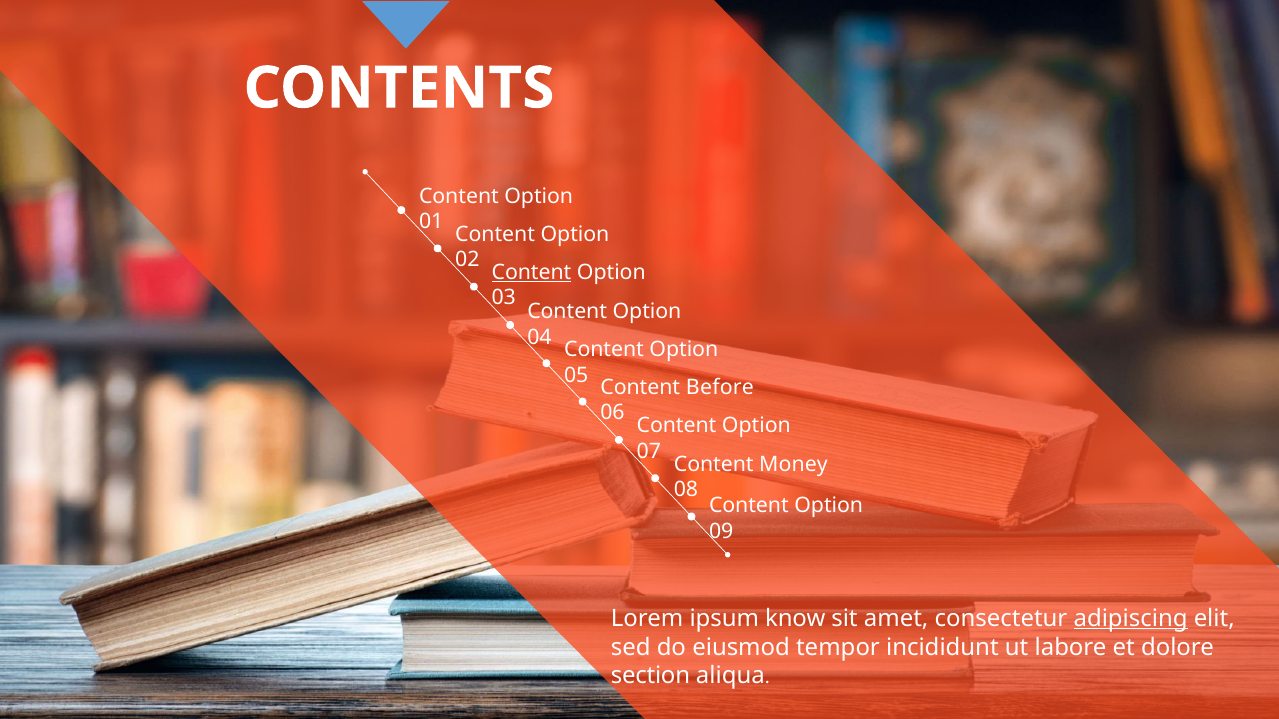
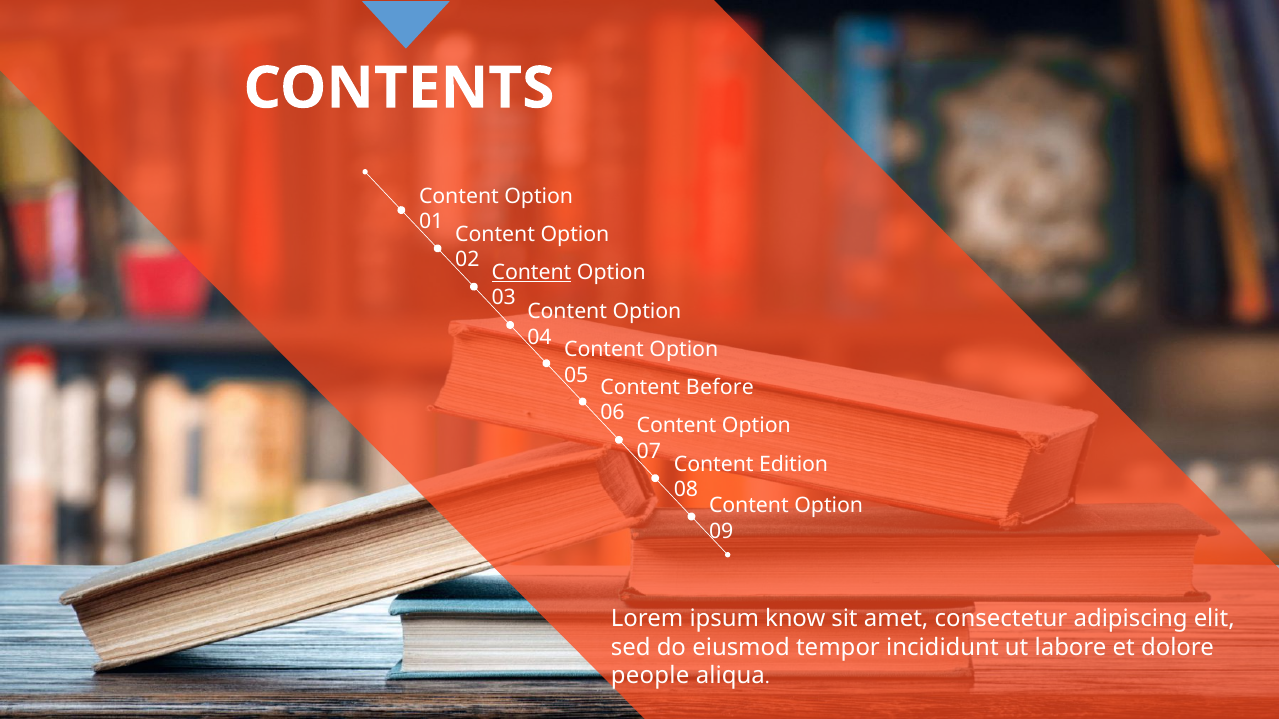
Money: Money -> Edition (794, 465)
adipiscing underline: present -> none (1131, 619)
section: section -> people (650, 676)
